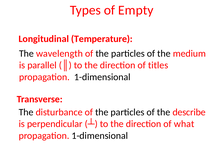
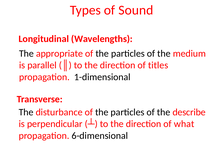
Empty: Empty -> Sound (136, 10)
Temperature: Temperature -> Wavelengths (102, 39)
wavelength: wavelength -> appropriate (59, 53)
1-dimensional: 1-dimensional -> 6-dimensional (100, 136)
